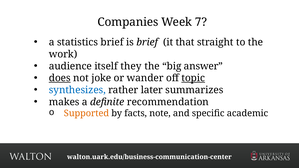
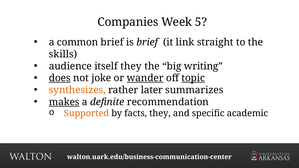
7: 7 -> 5 (201, 22)
statistics: statistics -> common (78, 42)
that: that -> link (185, 42)
work: work -> skills (63, 54)
answer: answer -> writing (203, 66)
wander underline: none -> present (145, 78)
synthesizes colour: blue -> orange (77, 90)
makes underline: none -> present (64, 102)
facts note: note -> they (160, 113)
